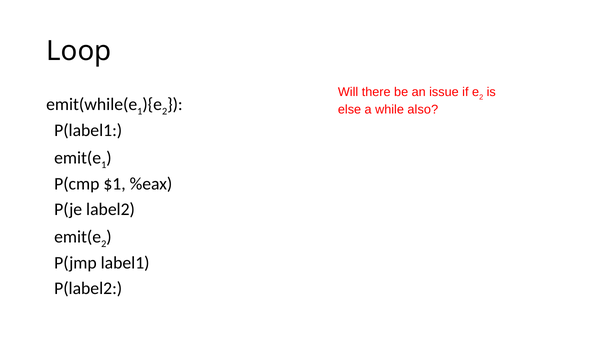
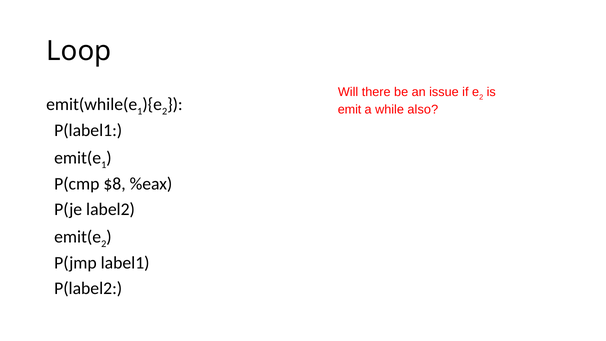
else: else -> emit (350, 109)
$1: $1 -> $8 (115, 184)
